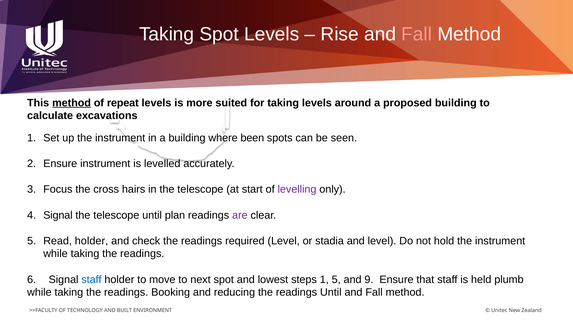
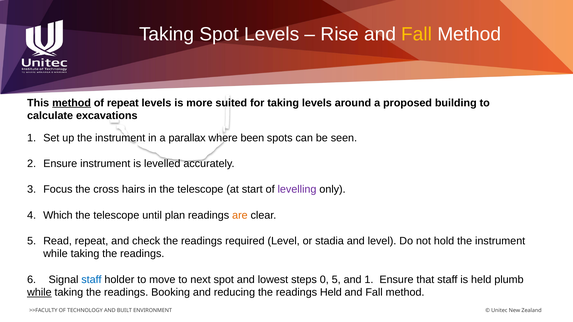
Fall colour: pink -> yellow (417, 34)
a building: building -> parallax (187, 138)
4 Signal: Signal -> Which (58, 215)
are colour: purple -> orange (240, 215)
Read holder: holder -> repeat (92, 241)
steps 1: 1 -> 0 (324, 280)
and 9: 9 -> 1 (369, 280)
while underline: none -> present (39, 293)
readings Until: Until -> Held (331, 293)
